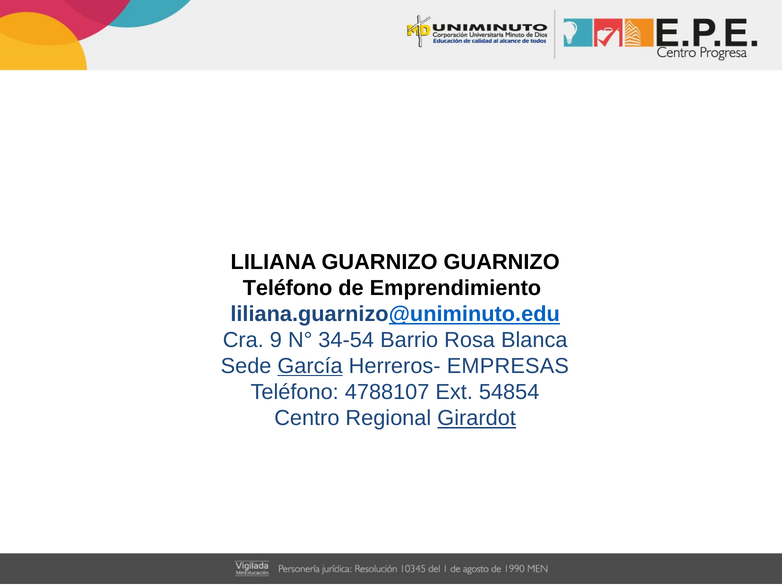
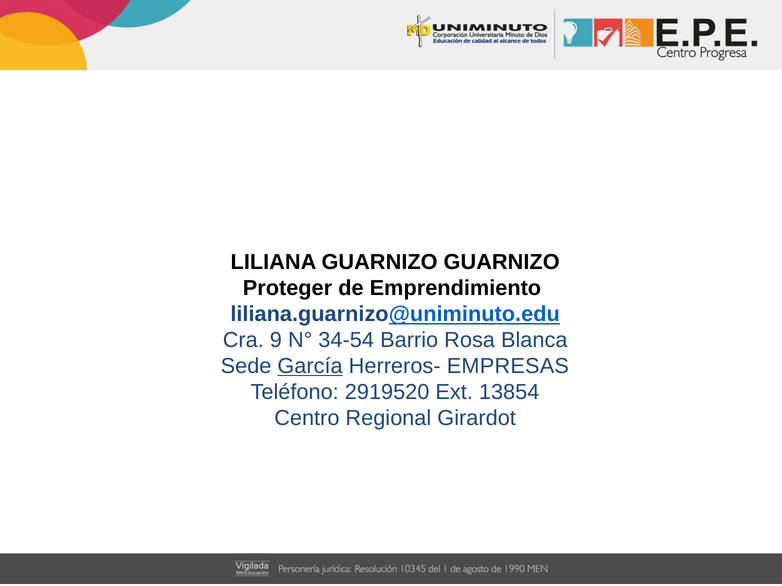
Teléfono: Teléfono -> Proteger (288, 288)
4788107: 4788107 -> 2919520 (387, 393)
54854: 54854 -> 13854 (509, 393)
Girardot underline: present -> none (477, 419)
